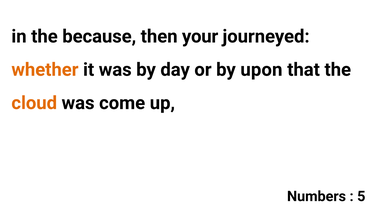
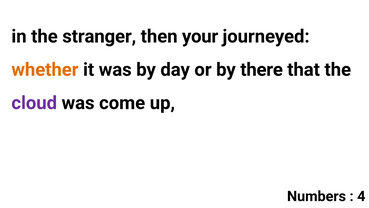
because: because -> stranger (99, 36)
upon: upon -> there (262, 70)
cloud colour: orange -> purple (34, 103)
5: 5 -> 4 (361, 196)
